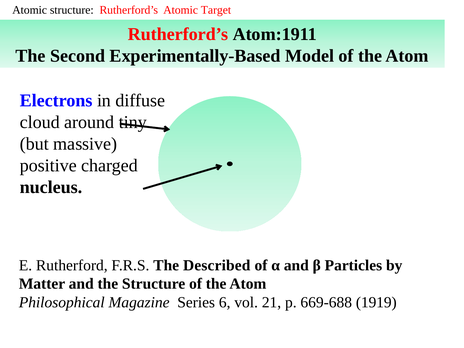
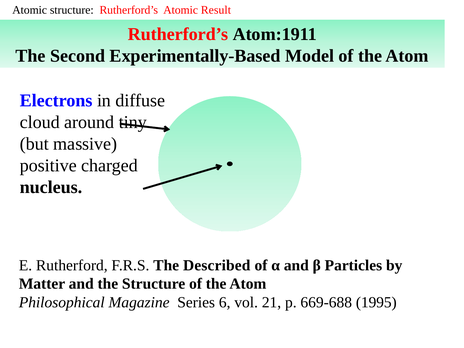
Target: Target -> Result (216, 10)
1919: 1919 -> 1995 (376, 302)
